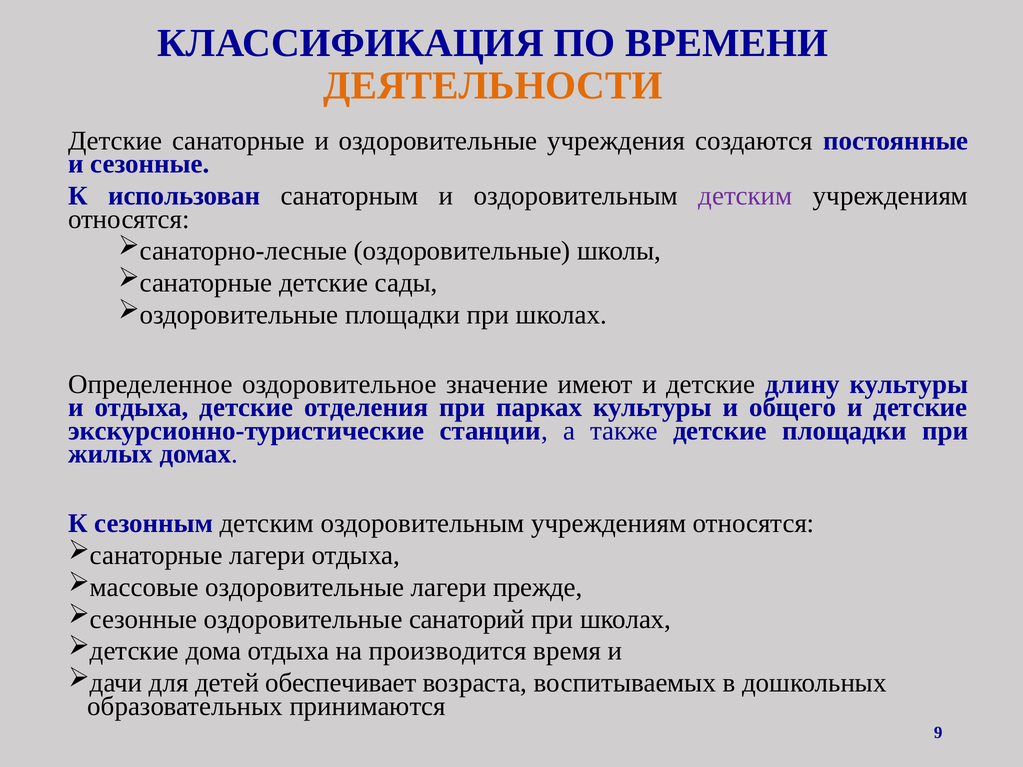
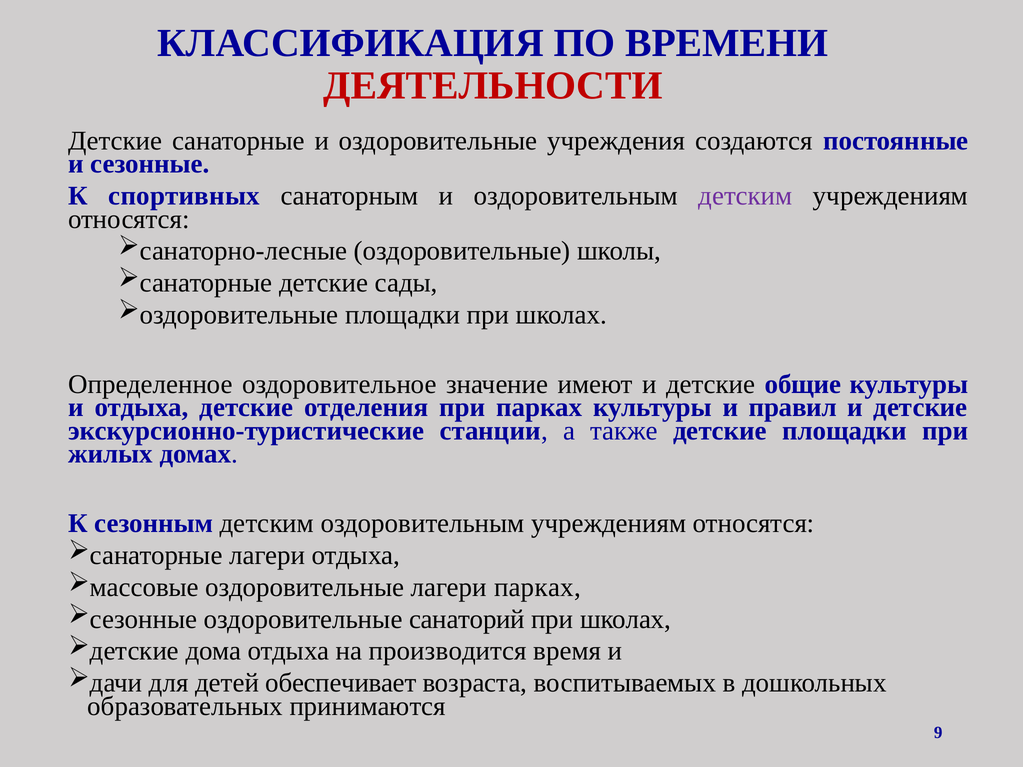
ДЕЯТЕЛЬНОСТИ colour: orange -> red (493, 86)
использован: использован -> спортивных (184, 196)
длину: длину -> общие (803, 384)
общего: общего -> правил (793, 408)
лагери прежде: прежде -> парках (537, 587)
